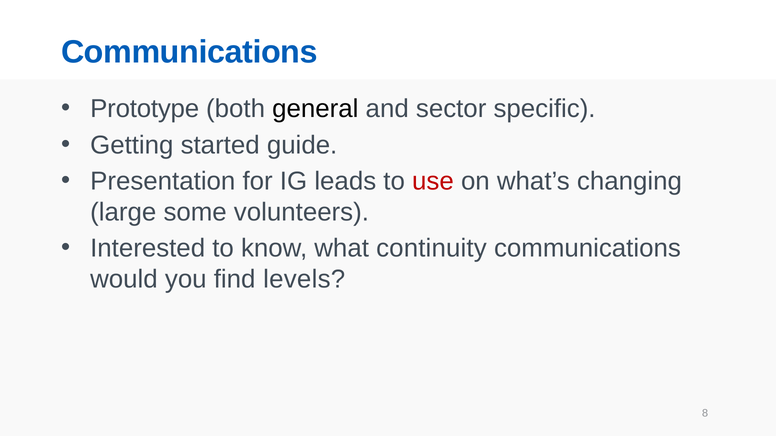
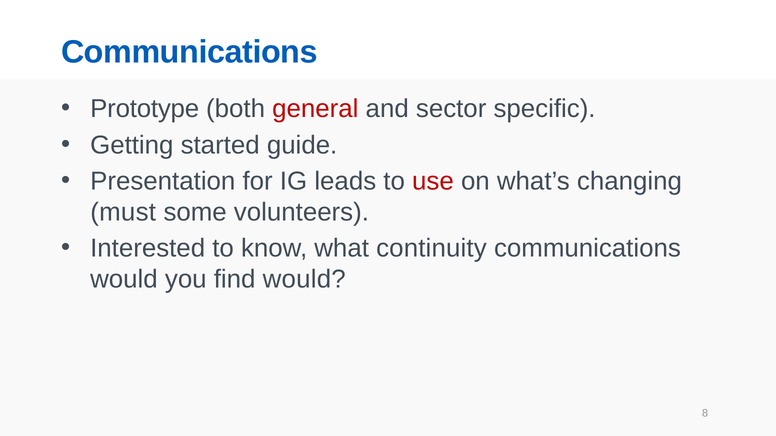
general colour: black -> red (315, 109)
large: large -> must (123, 212)
find levels: levels -> would (304, 280)
